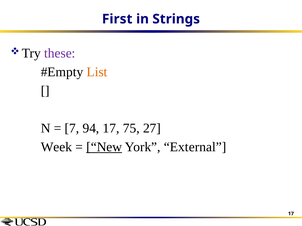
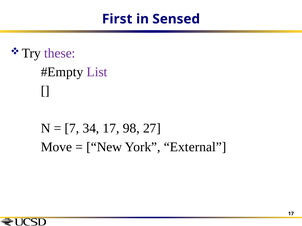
Strings: Strings -> Sensed (176, 19)
List colour: orange -> purple (97, 72)
94: 94 -> 34 (91, 128)
75: 75 -> 98 (131, 128)
Week: Week -> Move (56, 147)
New underline: present -> none (104, 147)
